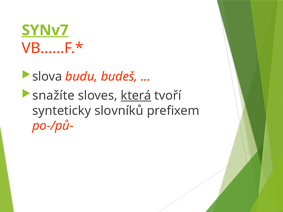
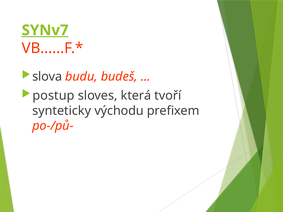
snažíte: snažíte -> postup (53, 96)
která underline: present -> none (136, 96)
slovníků: slovníků -> východu (119, 111)
